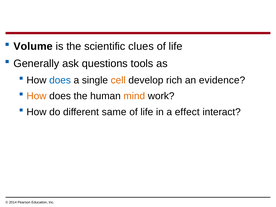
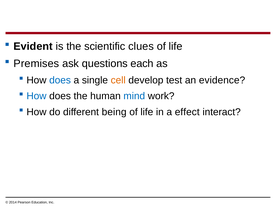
Volume: Volume -> Evident (33, 46)
Generally: Generally -> Premises (36, 64)
tools: tools -> each (142, 64)
rich: rich -> test (174, 80)
How colour: orange -> blue (36, 96)
mind colour: orange -> blue (134, 96)
same: same -> being (114, 112)
